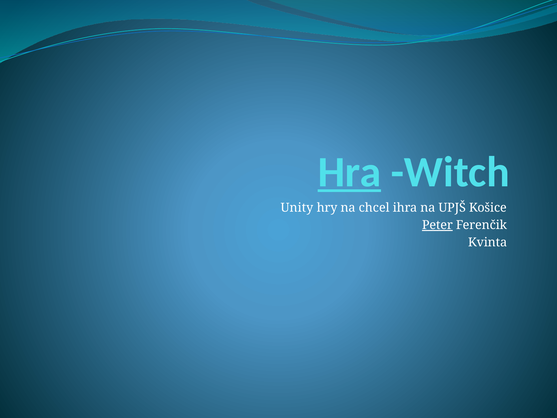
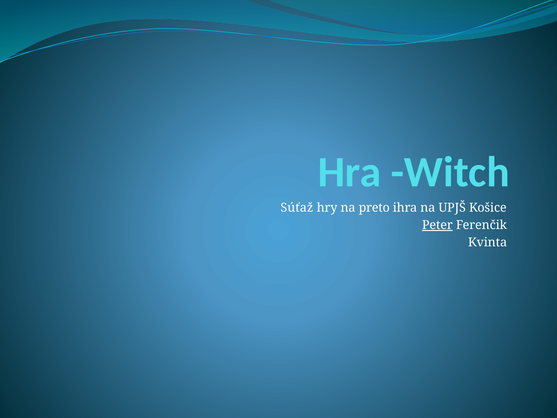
Hra underline: present -> none (349, 172)
Unity: Unity -> Súťaž (297, 208)
chcel: chcel -> preto (374, 208)
